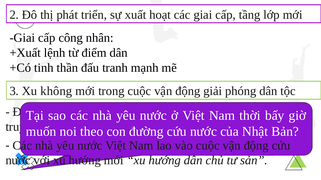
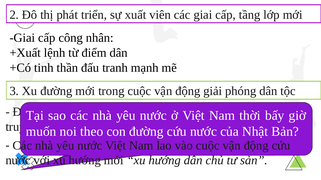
hoạt: hoạt -> viên (160, 15)
Xu không: không -> đường (56, 91)
